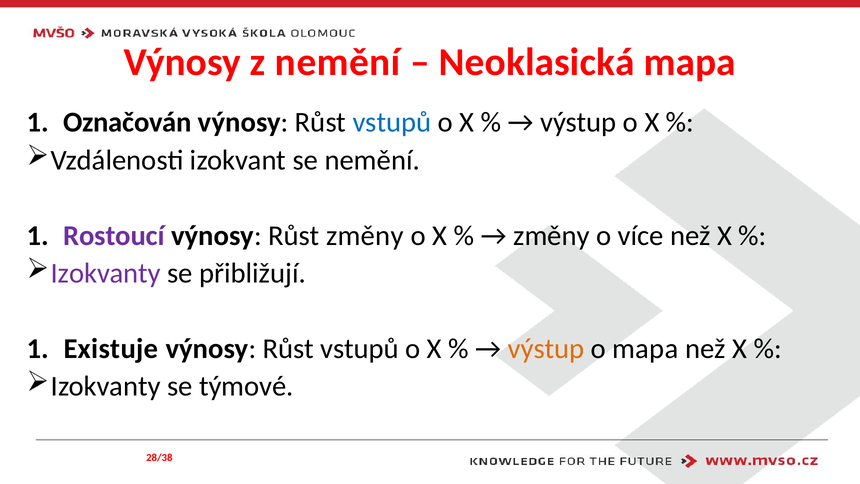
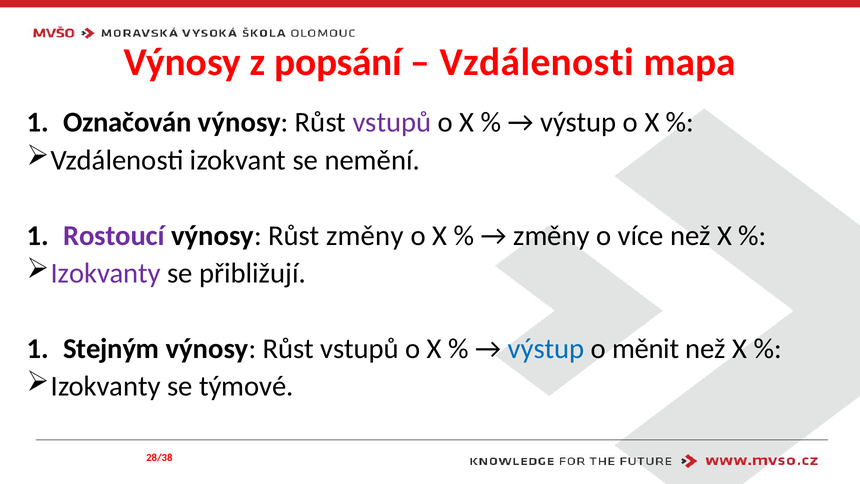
z nemění: nemění -> popsání (338, 62)
Neoklasická: Neoklasická -> Vzdálenosti (537, 62)
vstupů colour: blue -> purple (392, 122)
Existuje: Existuje -> Stejným (111, 348)
výstup colour: orange -> blue (546, 348)
o mapa: mapa -> měnit (646, 348)
